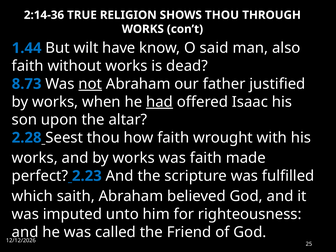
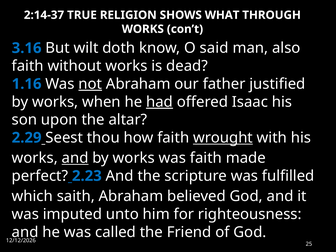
2:14-36: 2:14-36 -> 2:14-37 (44, 15)
SHOWS THOU: THOU -> WHAT (222, 15)
1.44: 1.44 -> 3.16 (27, 48)
have: have -> doth (119, 48)
8.73: 8.73 -> 1.16 (27, 84)
2.28: 2.28 -> 2.29 (27, 138)
wrought underline: none -> present (223, 138)
and underline: none -> present (75, 158)
